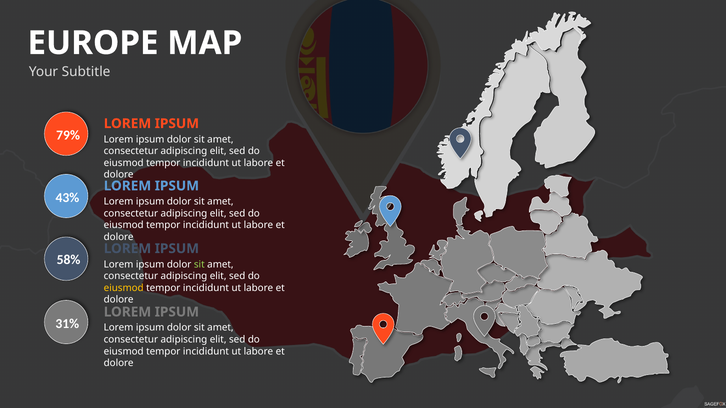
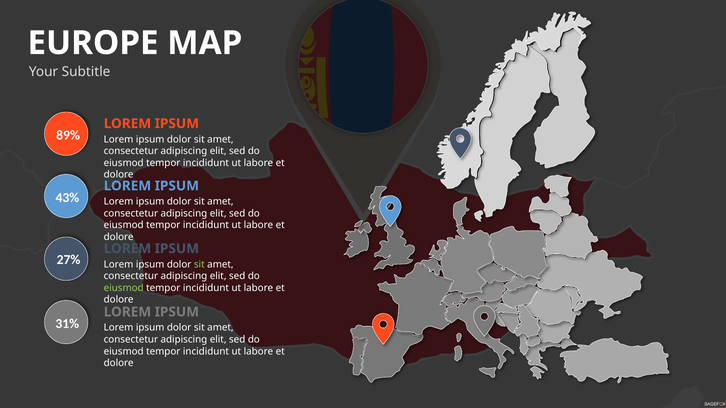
79%: 79% -> 89% (68, 135)
58%: 58% -> 27% (68, 260)
eiusmod colour: yellow -> light green (124, 288)
